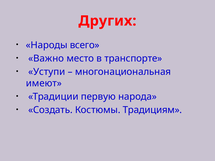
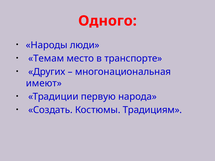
Других: Других -> Одного (107, 21)
всего: всего -> люди (85, 45)
Важно: Важно -> Темам (46, 58)
Уступи: Уступи -> Других (47, 72)
